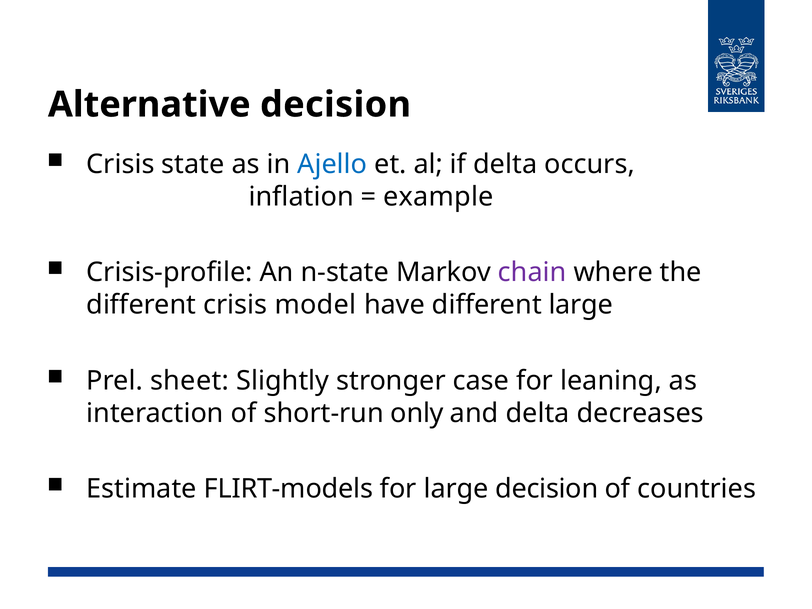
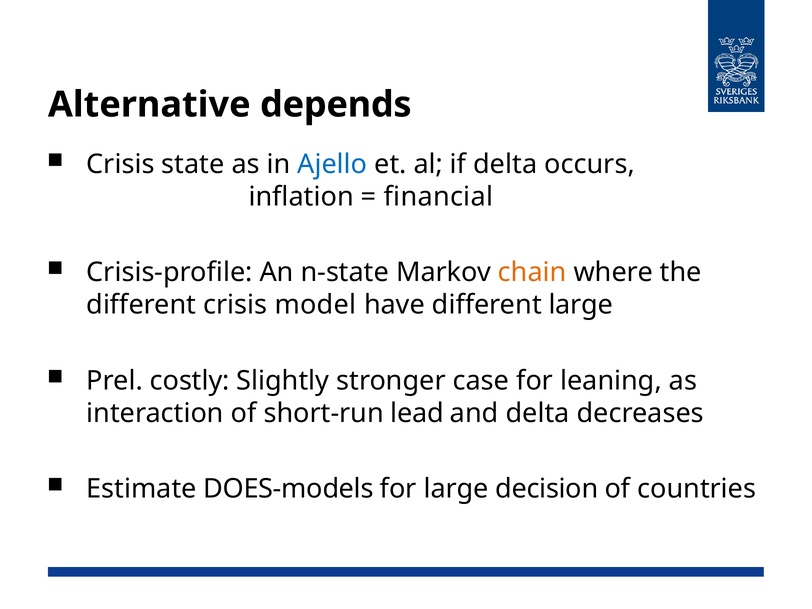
Alternative decision: decision -> depends (336, 105)
example: example -> financial (438, 197)
chain colour: purple -> orange (532, 273)
sheet: sheet -> costly (190, 381)
only: only -> lead (417, 413)
FLIRT-models: FLIRT-models -> DOES-models (288, 489)
